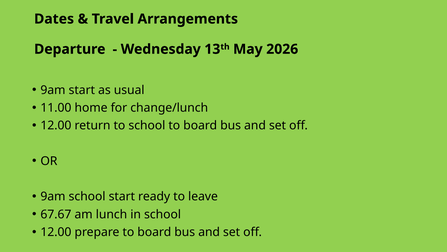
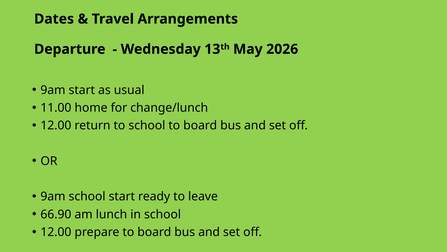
67.67: 67.67 -> 66.90 (56, 214)
